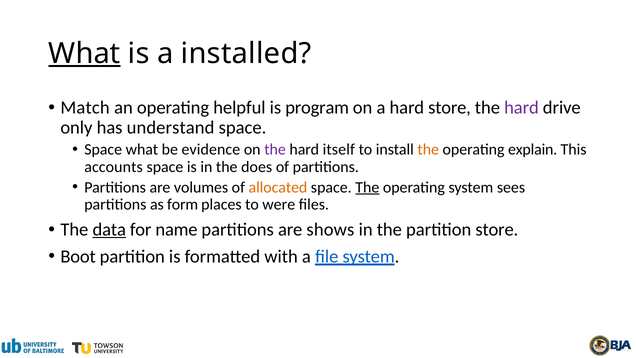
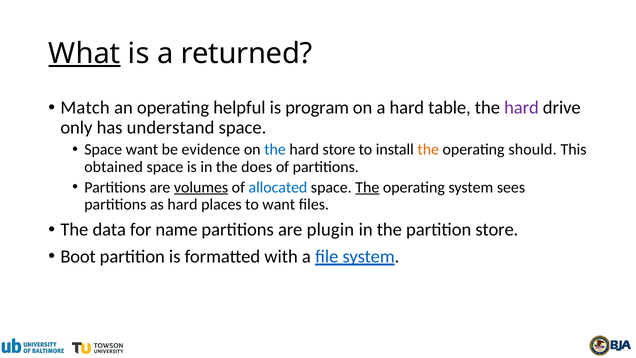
installed: installed -> returned (246, 53)
hard store: store -> table (449, 108)
Space what: what -> want (142, 149)
the colour: purple -> blue (275, 149)
hard itself: itself -> store (339, 149)
explain: explain -> should (533, 149)
accounts: accounts -> obtained (114, 167)
volumes underline: none -> present (201, 187)
allocated colour: orange -> blue (278, 187)
as form: form -> hard (182, 204)
to were: were -> want (279, 204)
data underline: present -> none (109, 230)
shows: shows -> plugin (330, 230)
